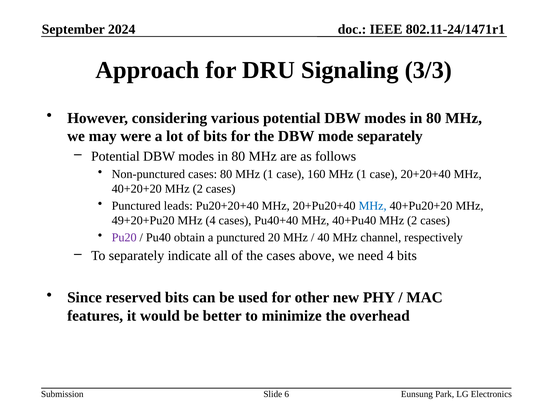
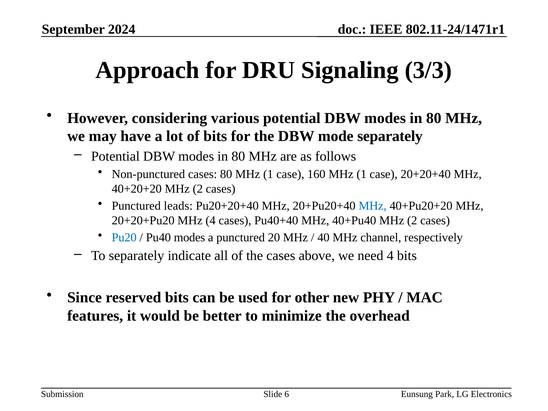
were: were -> have (136, 136)
49+20+Pu20: 49+20+Pu20 -> 20+20+Pu20 (143, 220)
Pu20 colour: purple -> blue (124, 237)
Pu40 obtain: obtain -> modes (190, 237)
